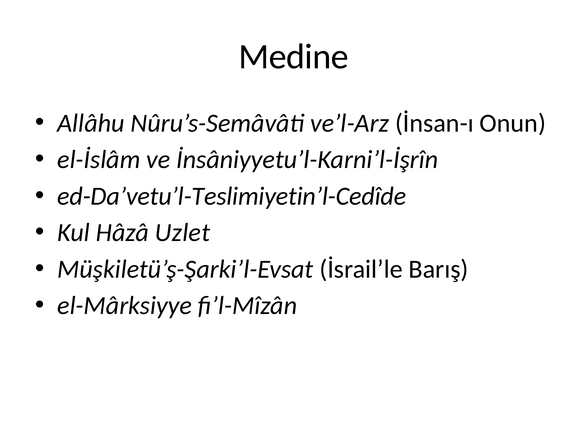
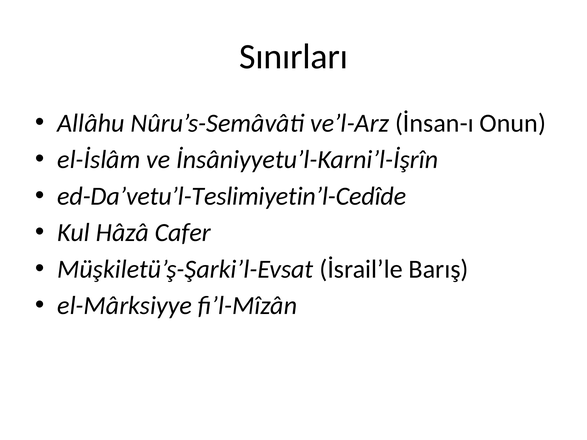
Medine: Medine -> Sınırları (293, 57)
Uzlet: Uzlet -> Cafer (183, 233)
